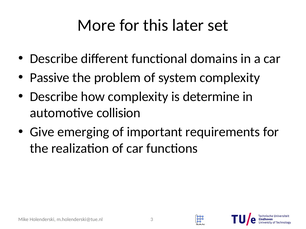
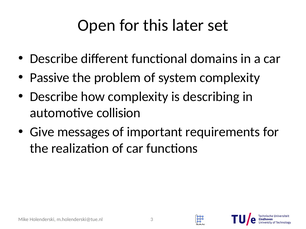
More: More -> Open (97, 25)
determine: determine -> describing (211, 97)
emerging: emerging -> messages (83, 132)
